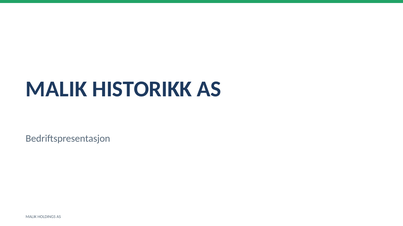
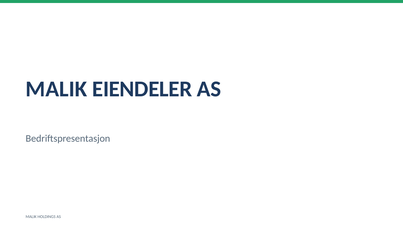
HISTORIKK: HISTORIKK -> EIENDELER (142, 89)
